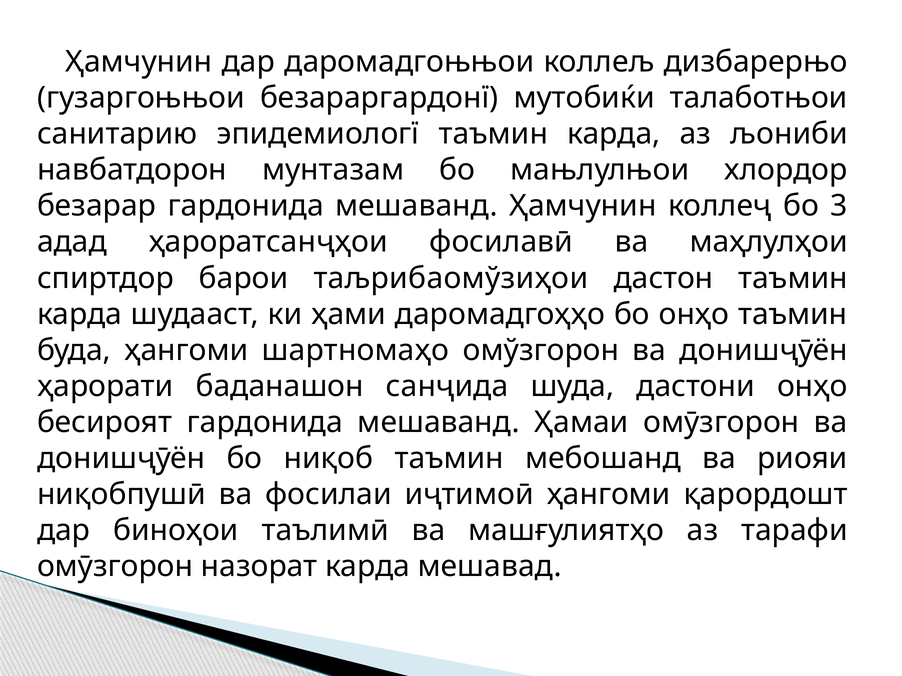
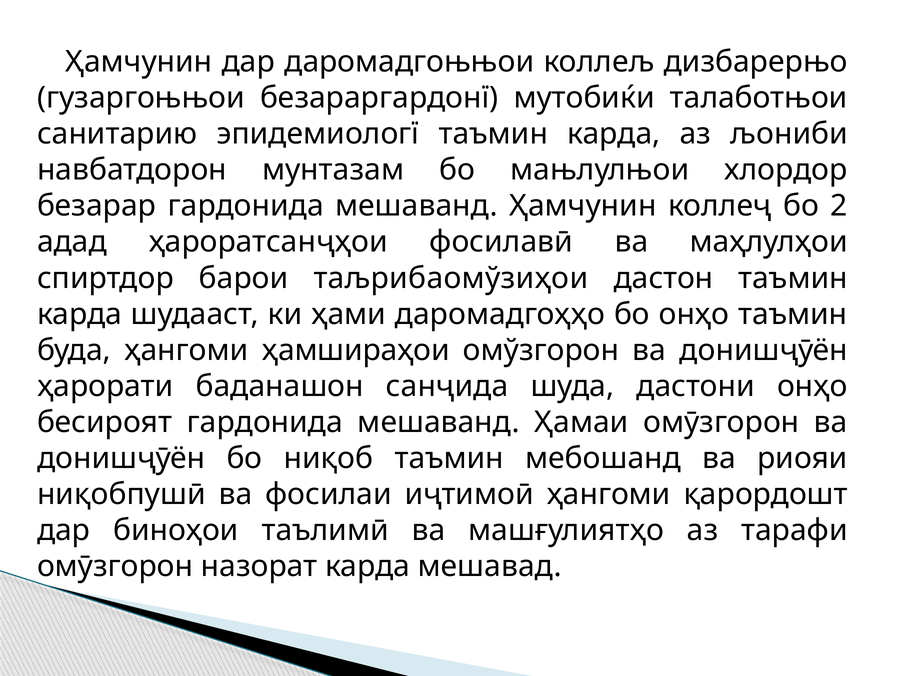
3: 3 -> 2 (839, 206)
шартномаҳо: шартномаҳо -> ҳамшираҳои (356, 350)
